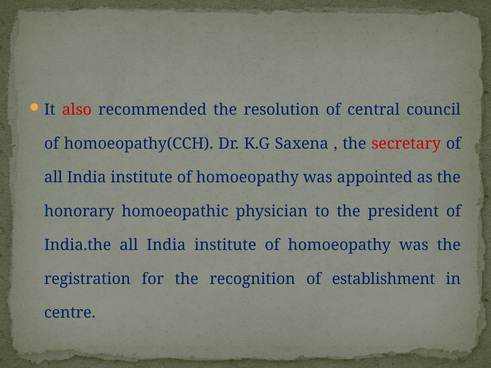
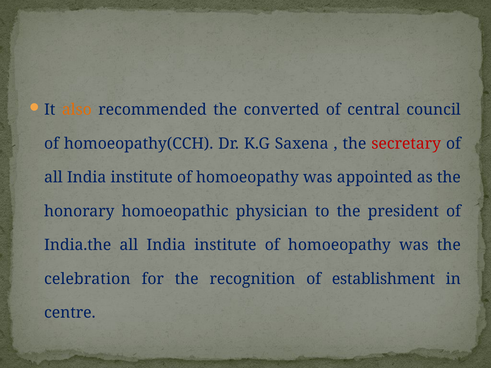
also colour: red -> orange (77, 110)
resolution: resolution -> converted (281, 110)
registration: registration -> celebration (87, 279)
